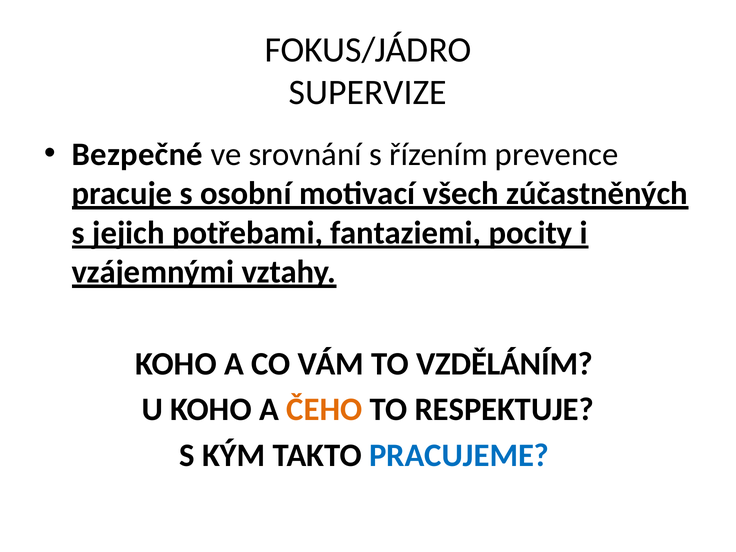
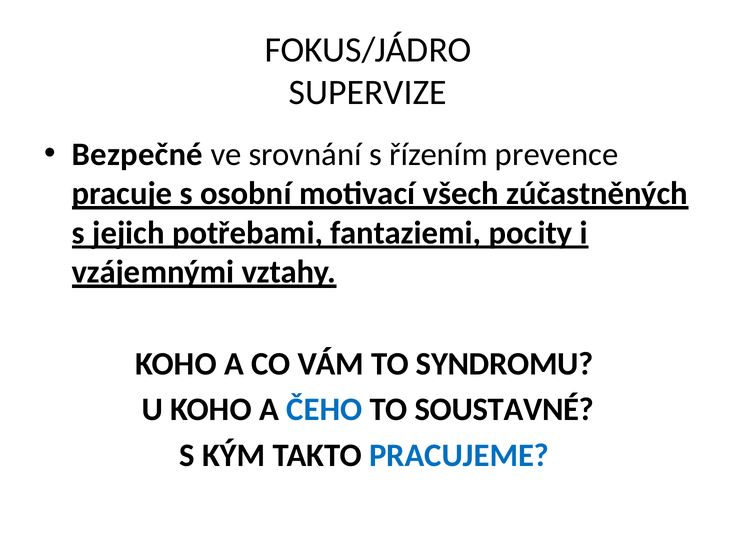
VZDĚLÁNÍM: VZDĚLÁNÍM -> SYNDROMU (505, 364)
ČEHO colour: orange -> blue (324, 410)
RESPEKTUJE: RESPEKTUJE -> SOUSTAVNÉ (504, 410)
